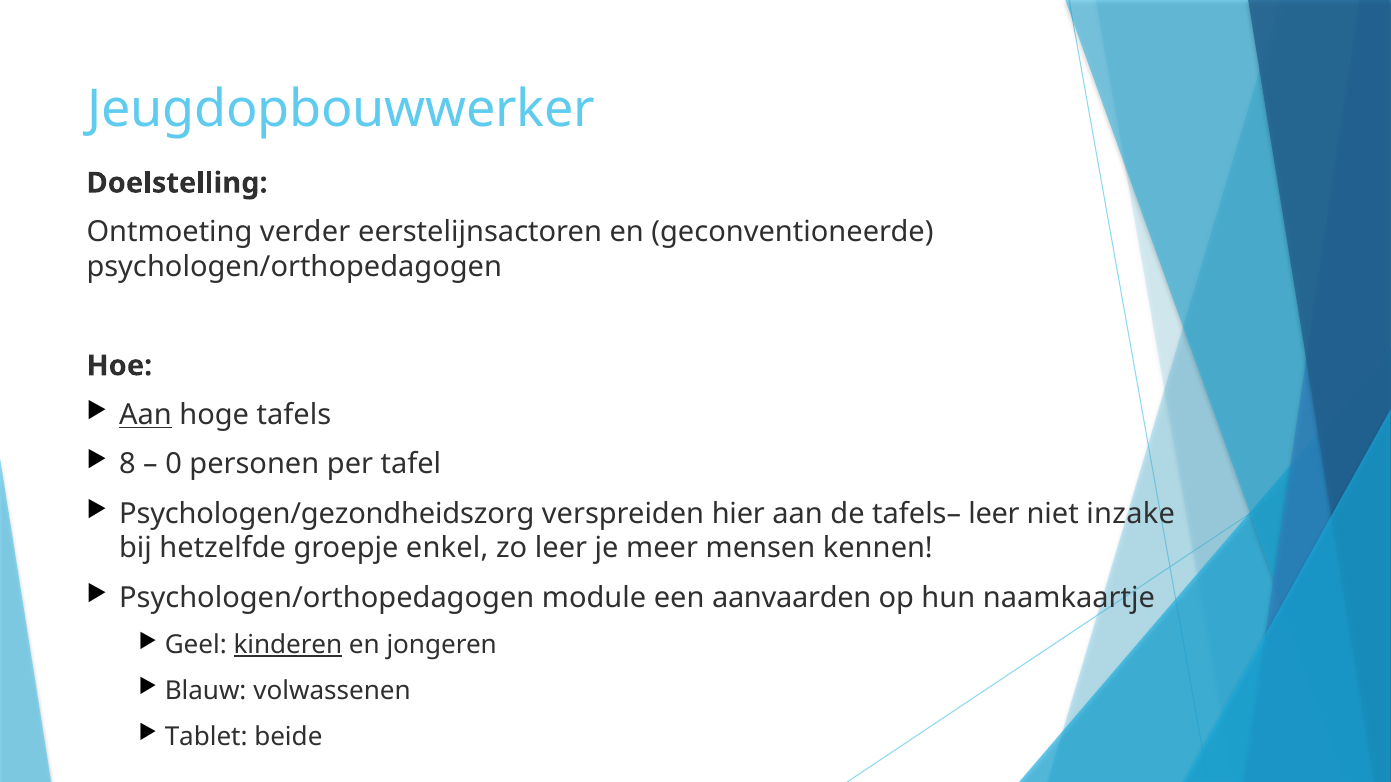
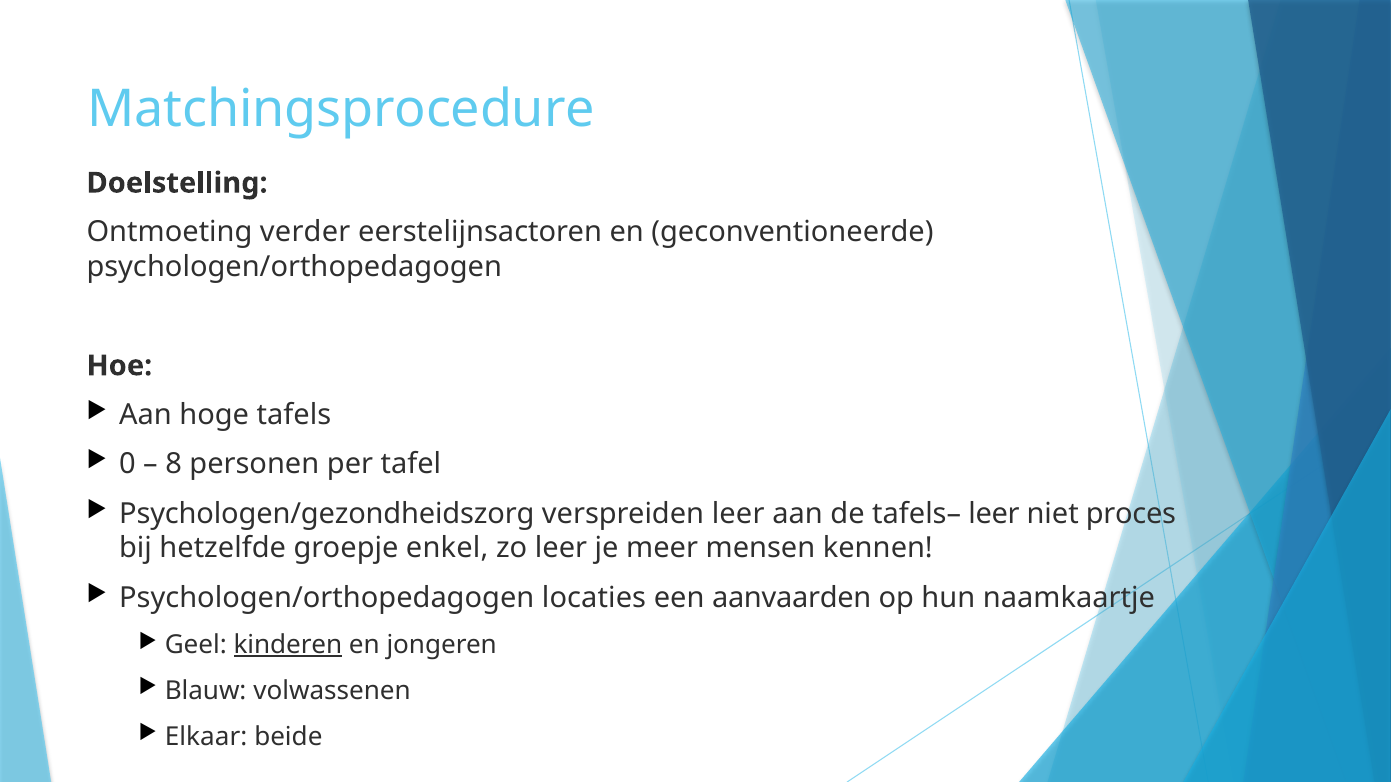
Jeugdopbouwwerker: Jeugdopbouwwerker -> Matchingsprocedure (341, 110)
Aan underline: present -> none (146, 415)
8: 8 -> 0 (127, 465)
0: 0 -> 8 (174, 465)
verspreiden hier: hier -> leer (738, 514)
inzake: inzake -> proces (1131, 514)
module: module -> locaties (594, 598)
Tablet: Tablet -> Elkaar (206, 737)
